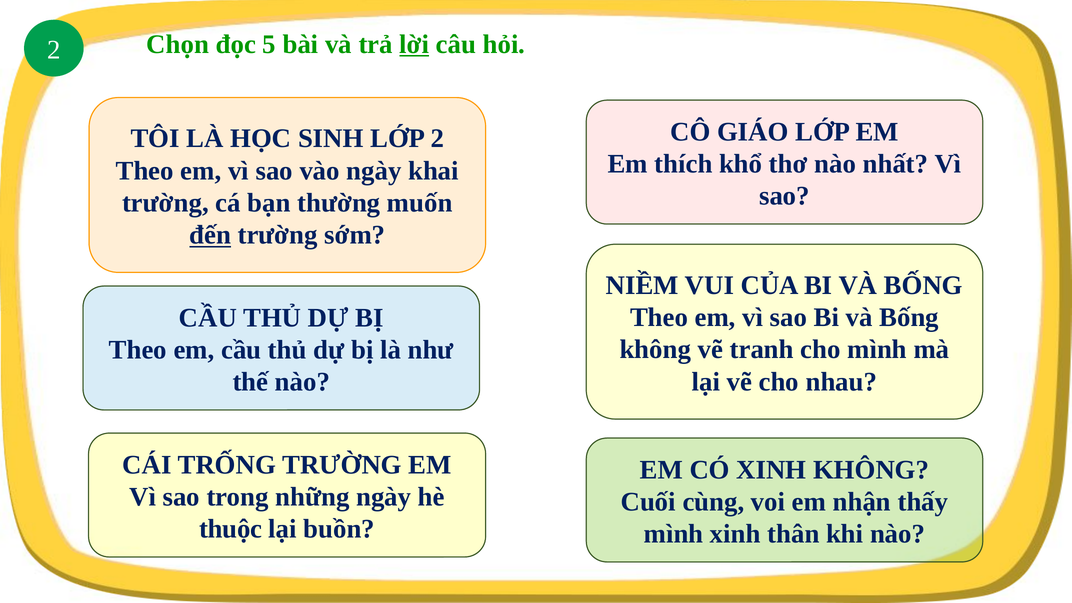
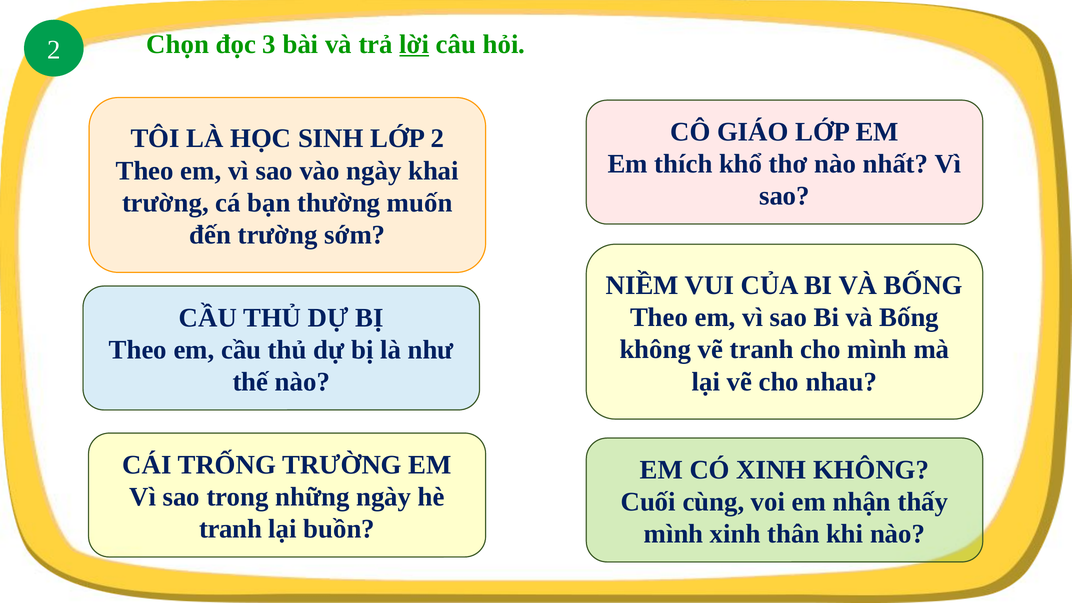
5: 5 -> 3 (269, 44)
đến underline: present -> none (210, 235)
thuộc: thuộc -> tranh (231, 529)
